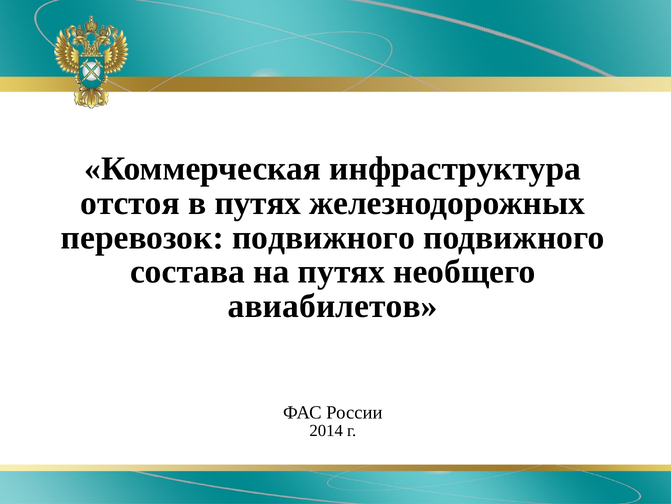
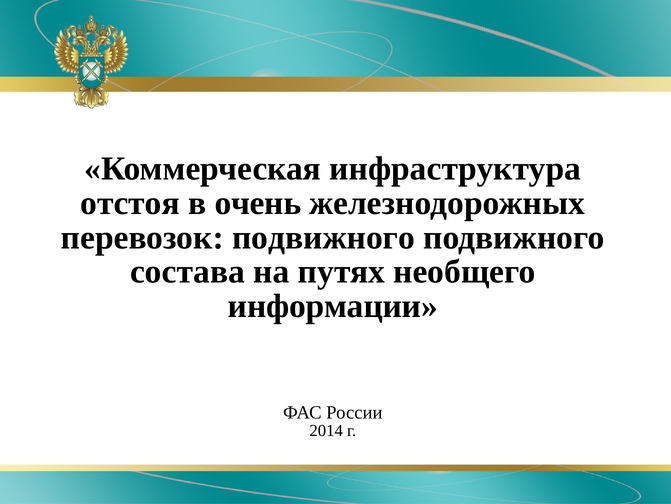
в путях: путях -> очень (258, 203)
авиабилетов: авиабилетов -> информации (333, 305)
